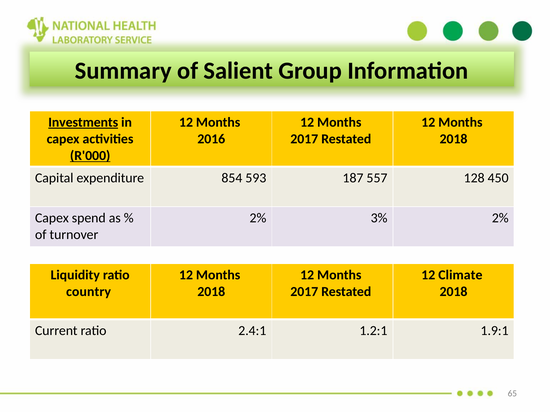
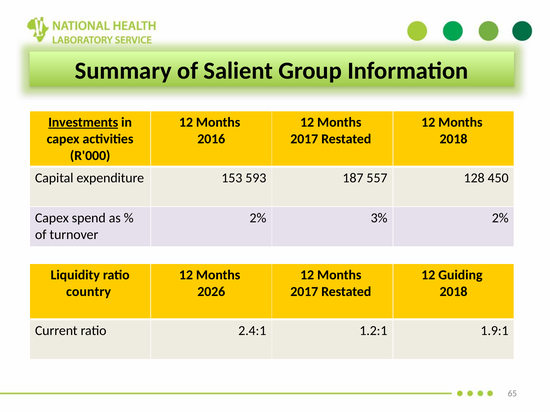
R'000 underline: present -> none (90, 156)
854: 854 -> 153 (232, 178)
Climate: Climate -> Guiding (460, 275)
2018: 2018 -> 2026 (211, 292)
